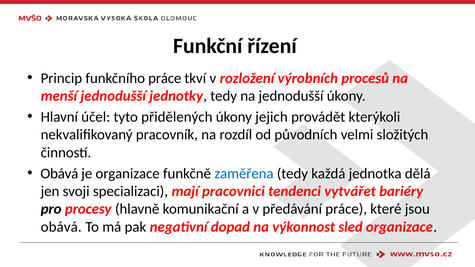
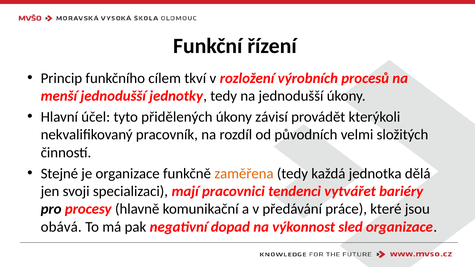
funkčního práce: práce -> cílem (165, 78)
jejich: jejich -> závisí (272, 117)
Obává: Obává -> Stejné (59, 174)
zaměřena colour: blue -> orange (244, 174)
